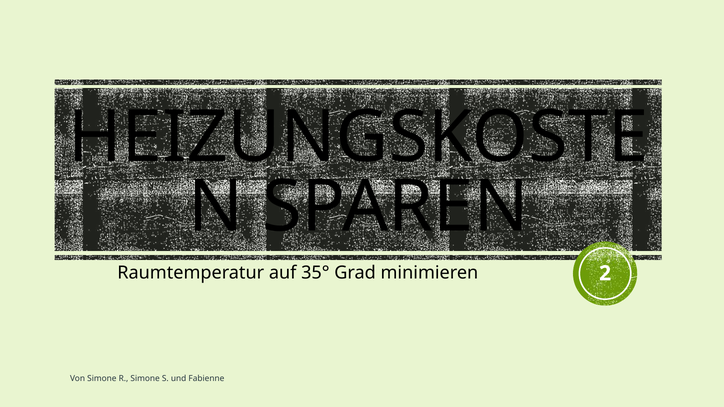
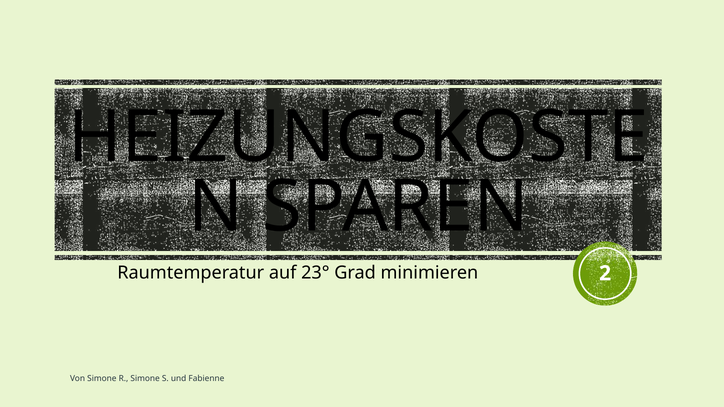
35°: 35° -> 23° (315, 273)
